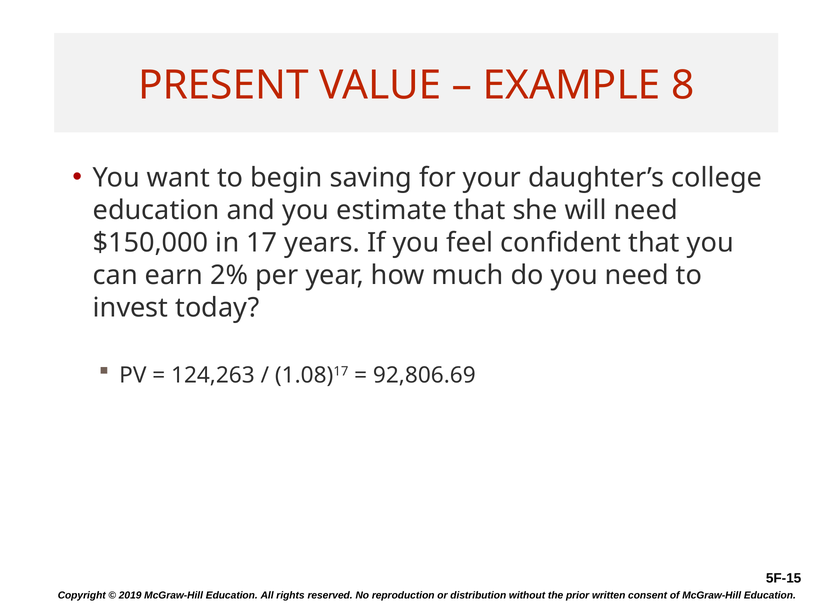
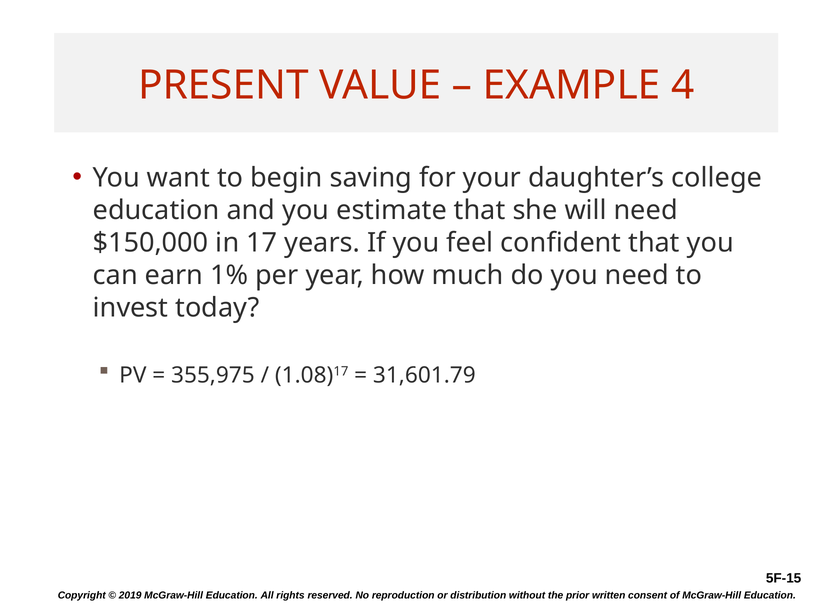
8: 8 -> 4 (683, 86)
2%: 2% -> 1% (229, 276)
124,263: 124,263 -> 355,975 (213, 376)
92,806.69: 92,806.69 -> 31,601.79 (424, 376)
